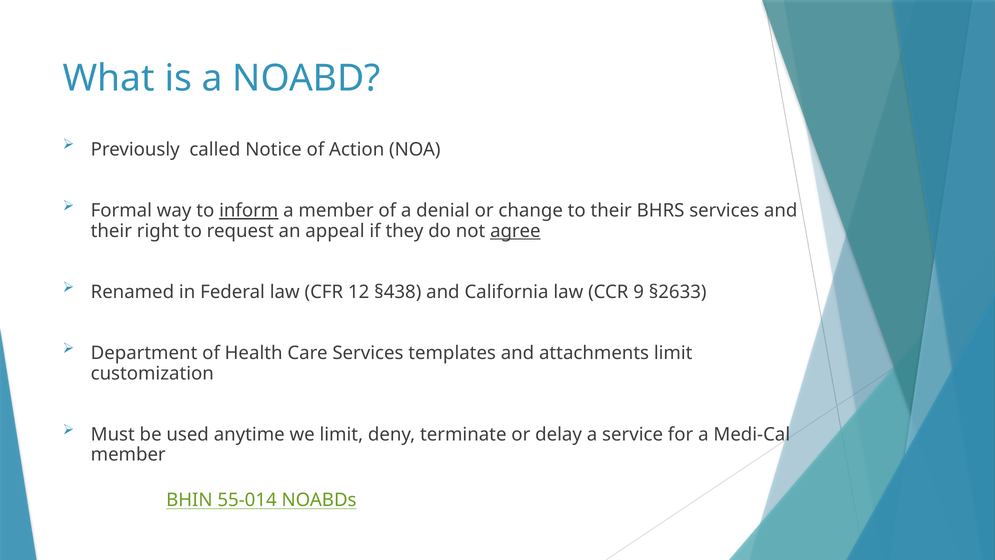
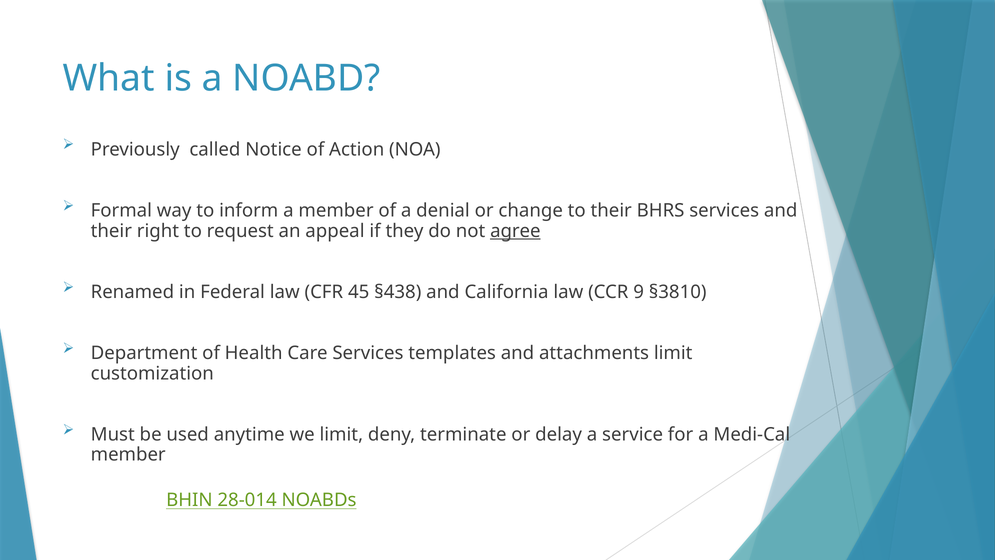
inform underline: present -> none (249, 211)
12: 12 -> 45 (359, 292)
§2633: §2633 -> §3810 (678, 292)
55-014: 55-014 -> 28-014 (247, 500)
